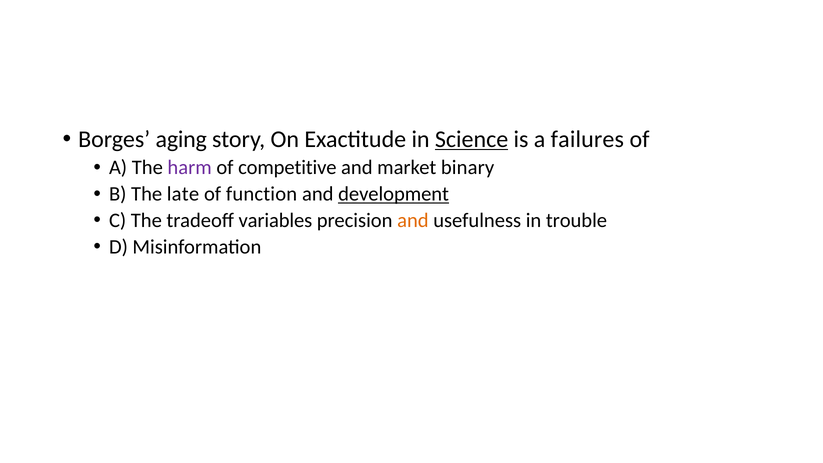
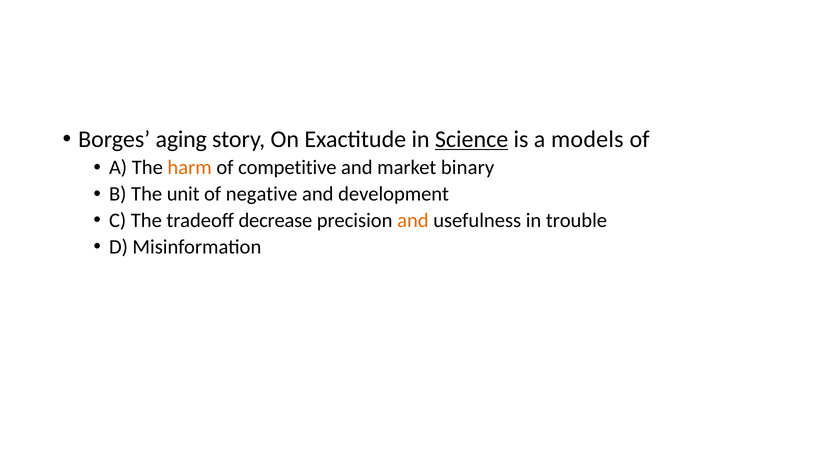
failures: failures -> models (587, 139)
harm colour: purple -> orange (190, 168)
late: late -> unit (183, 194)
function: function -> negative (262, 194)
development underline: present -> none (394, 194)
variables: variables -> decrease (275, 220)
